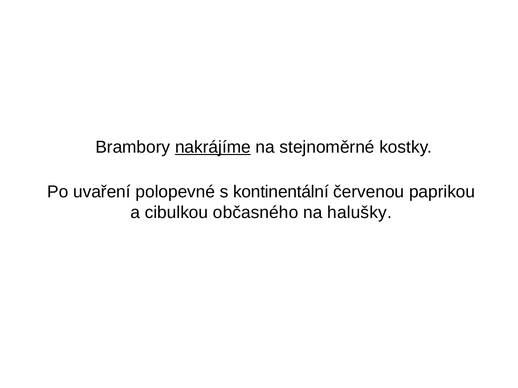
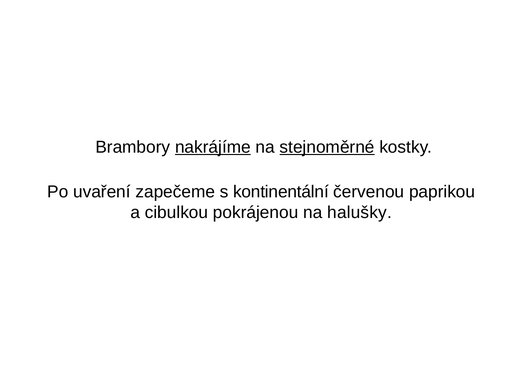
stejnoměrné underline: none -> present (327, 147)
polopevné: polopevné -> zapečeme (175, 192)
občasného: občasného -> pokrájenou (256, 213)
